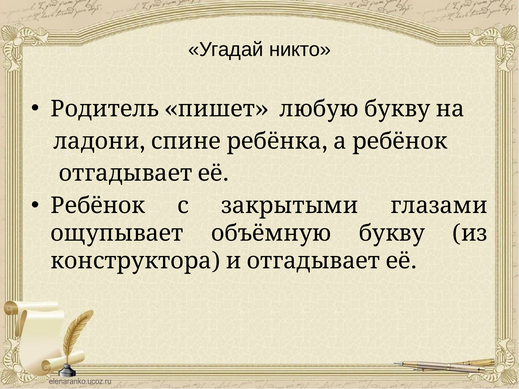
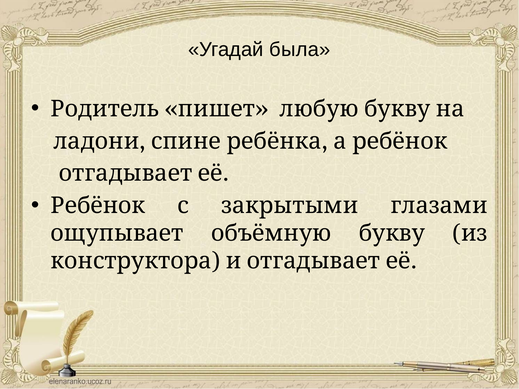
никто: никто -> была (300, 49)
